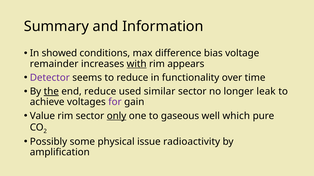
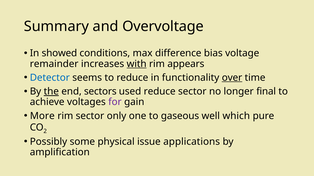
Information: Information -> Overvoltage (163, 26)
Detector colour: purple -> blue (50, 78)
over underline: none -> present (232, 78)
end reduce: reduce -> sectors (100, 92)
used similar: similar -> reduce (160, 92)
leak: leak -> final (266, 92)
Value: Value -> More (42, 116)
only underline: present -> none (117, 116)
radioactivity: radioactivity -> applications (192, 142)
